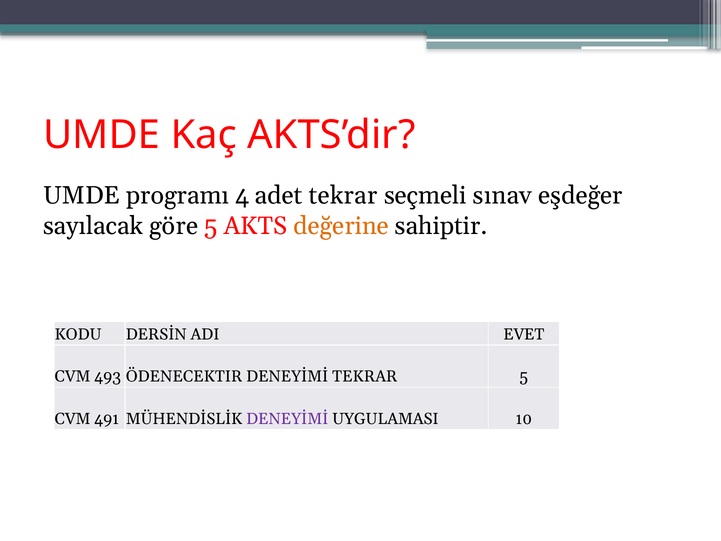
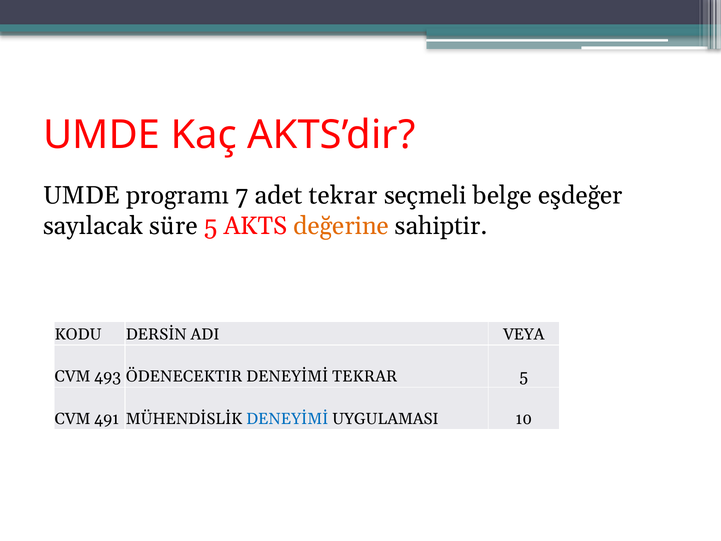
4: 4 -> 7 (242, 196)
sınav: sınav -> belge (502, 196)
göre: göre -> süre (174, 226)
EVET: EVET -> VEYA (524, 334)
DENEYİMİ colour: purple -> blue (287, 419)
